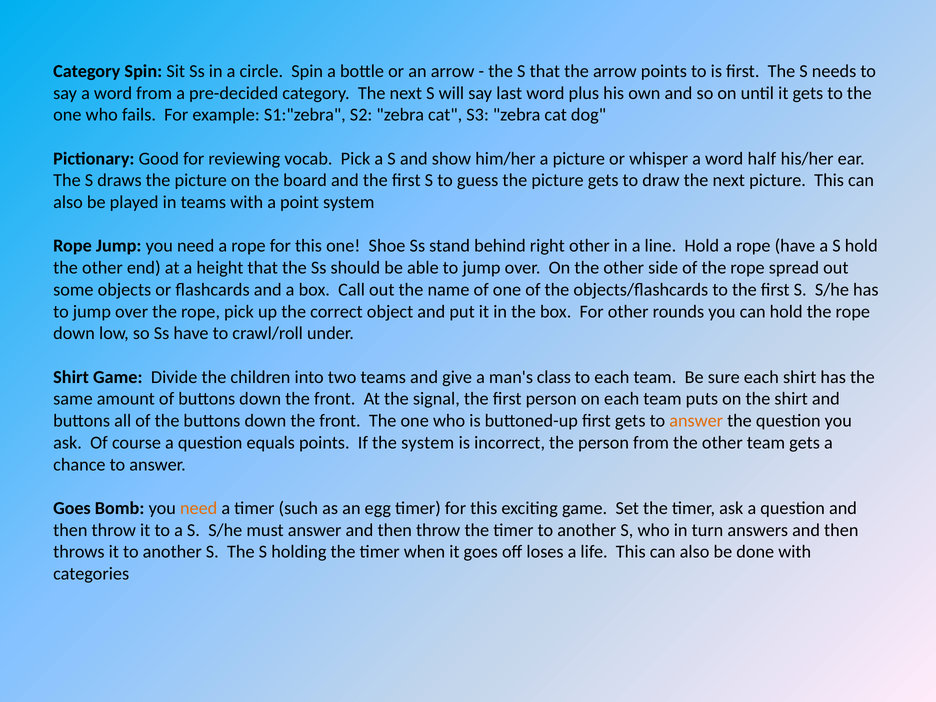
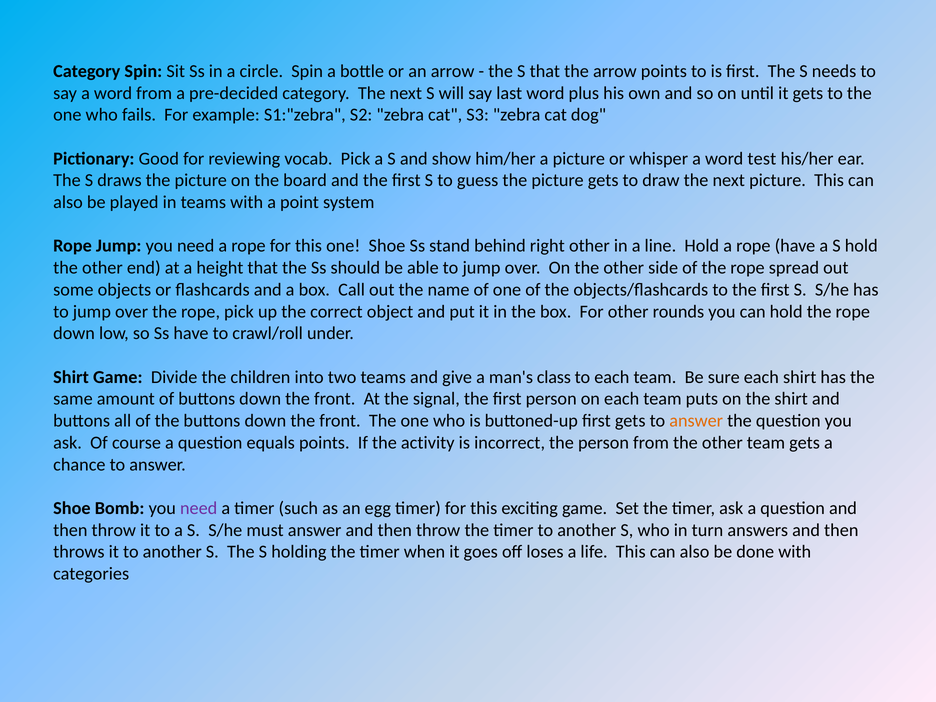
half: half -> test (762, 159)
the system: system -> activity (428, 443)
Goes: Goes -> Shoe (72, 508)
need colour: orange -> purple (199, 508)
